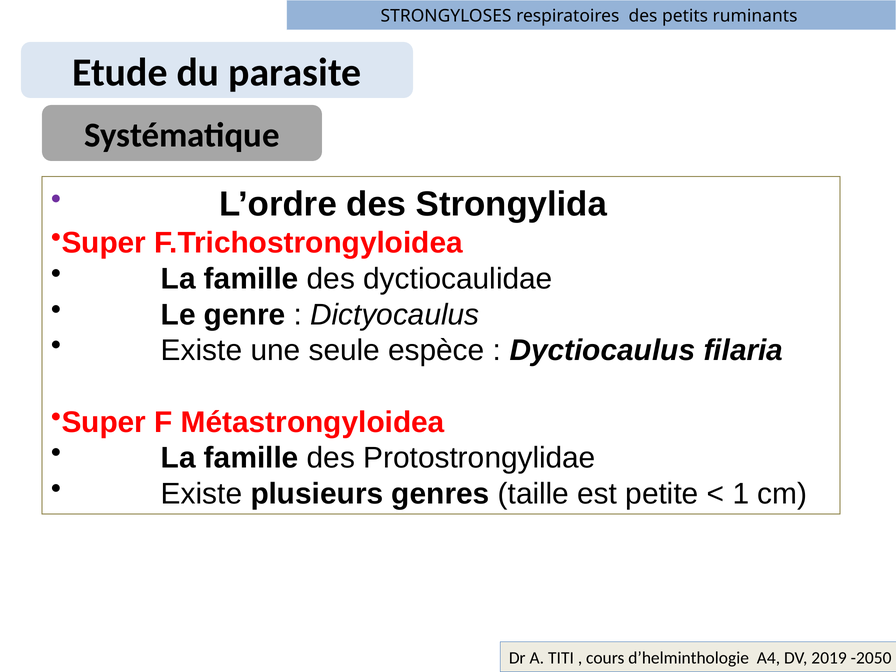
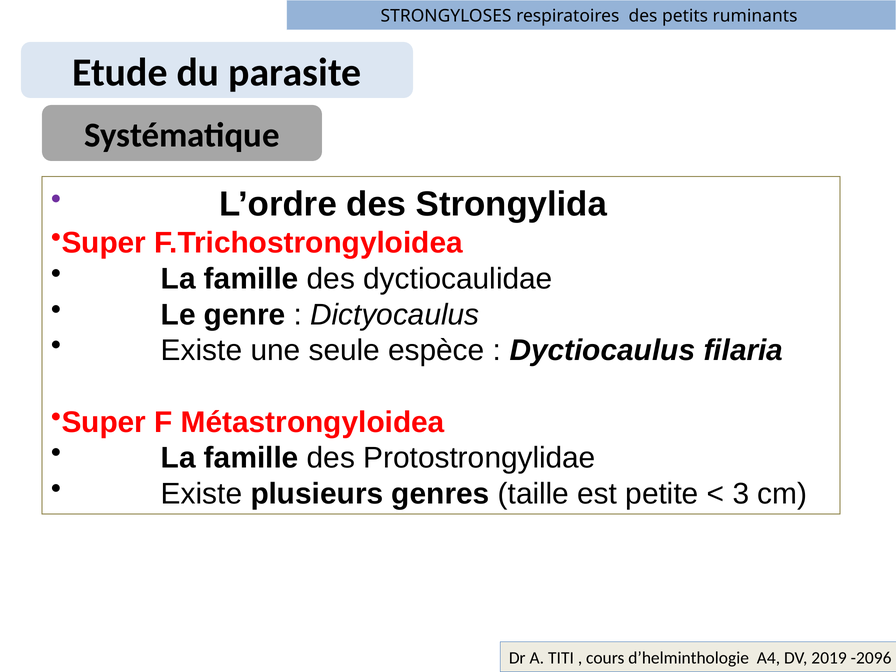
1: 1 -> 3 (741, 494)
-2050: -2050 -> -2096 (871, 658)
